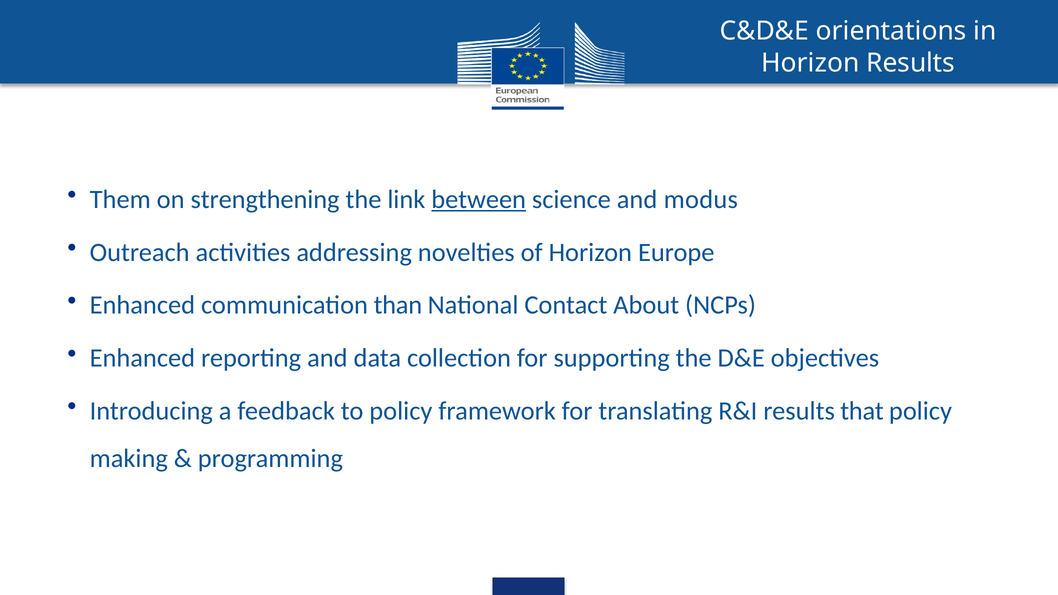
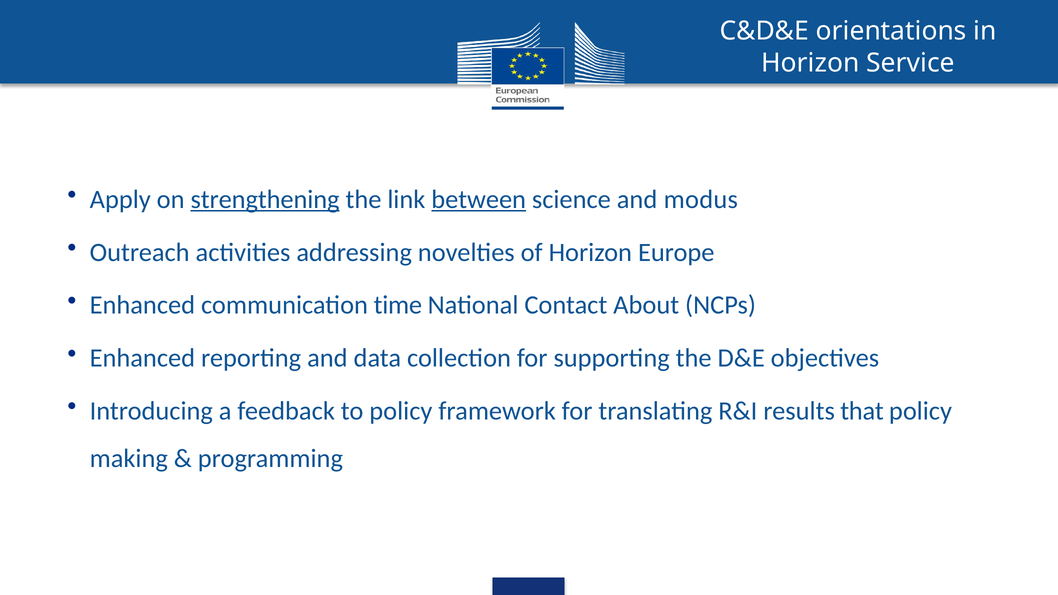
Horizon Results: Results -> Service (911, 63)
Them: Them -> Apply (120, 200)
strengthening underline: none -> present (265, 200)
than: than -> time (398, 305)
